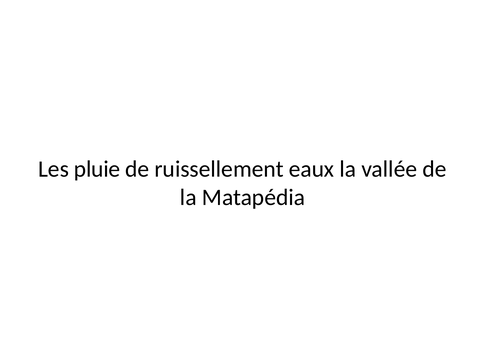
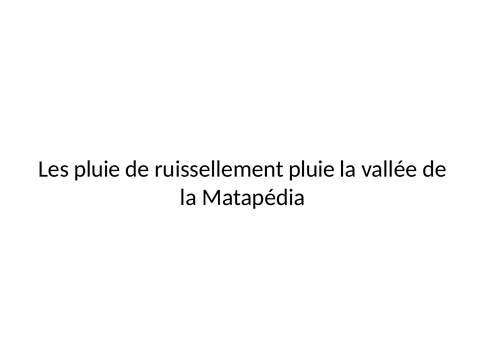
ruissellement eaux: eaux -> pluie (312, 169)
